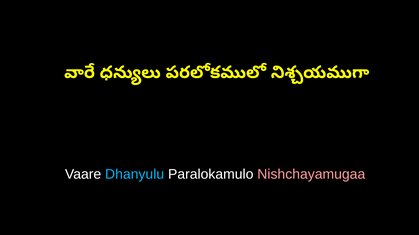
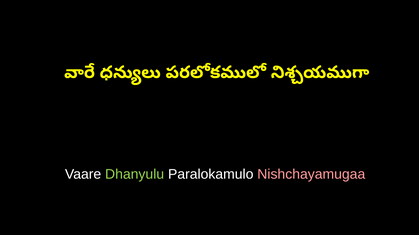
Dhanyulu colour: light blue -> light green (135, 175)
